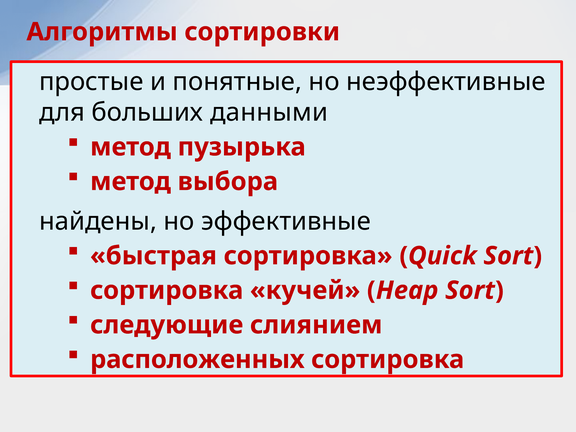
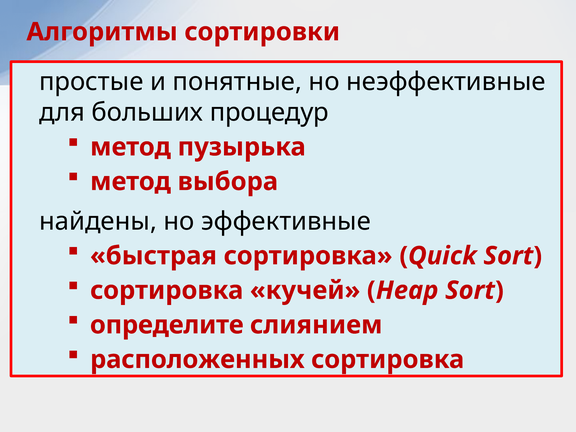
данными: данными -> процедур (269, 112)
следующие: следующие -> определите (167, 325)
